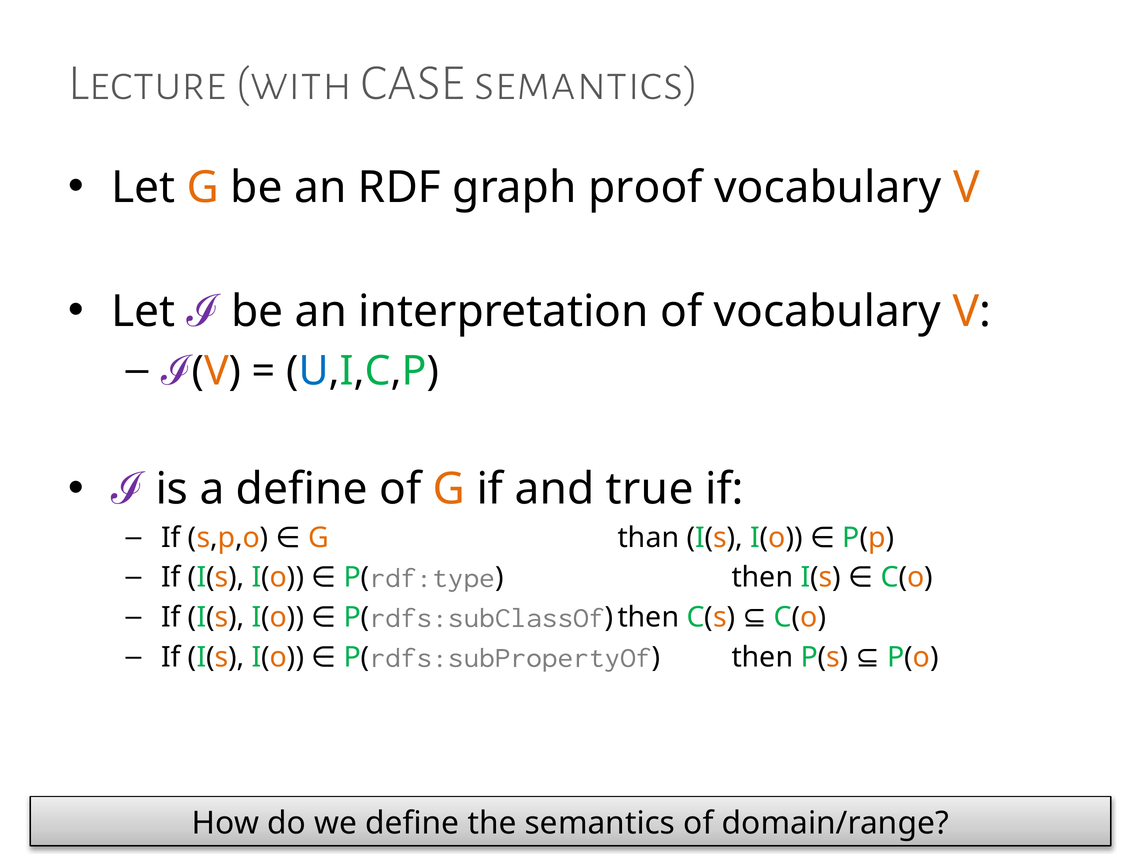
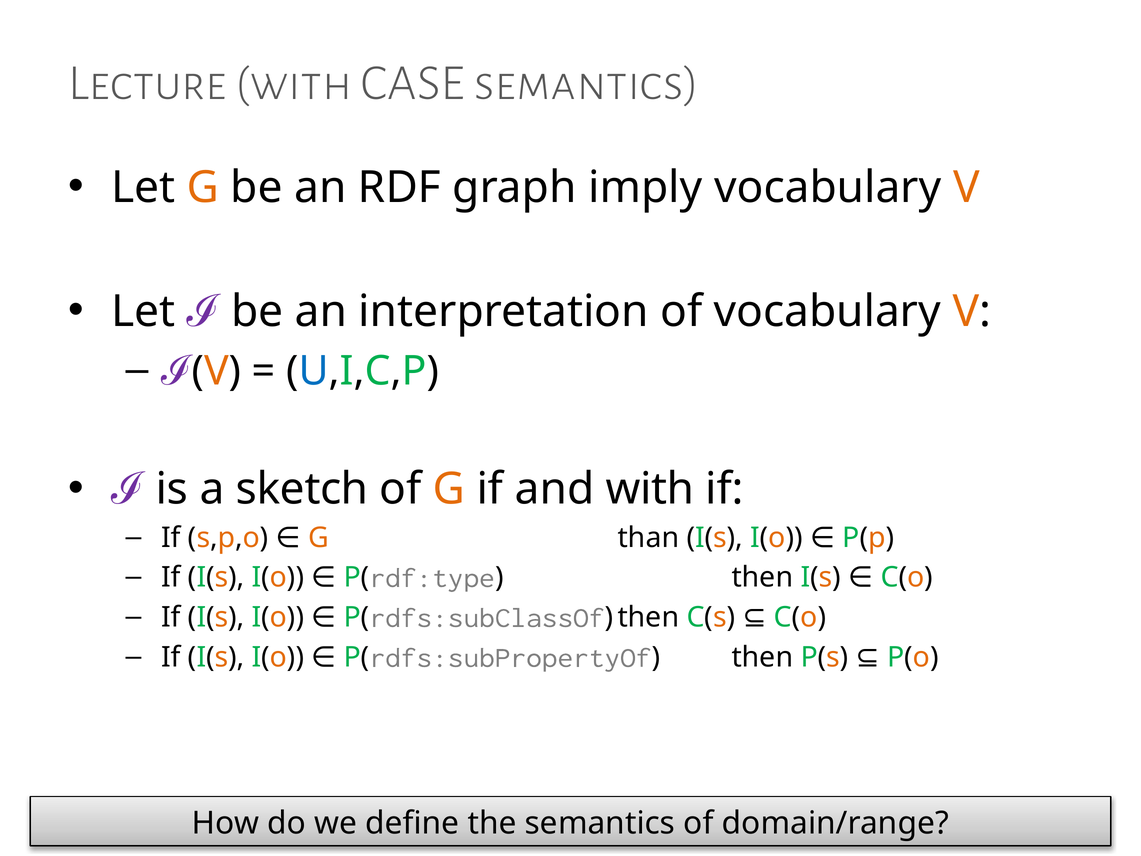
proof: proof -> imply (645, 187)
a define: define -> sketch (302, 489)
and true: true -> with (650, 489)
